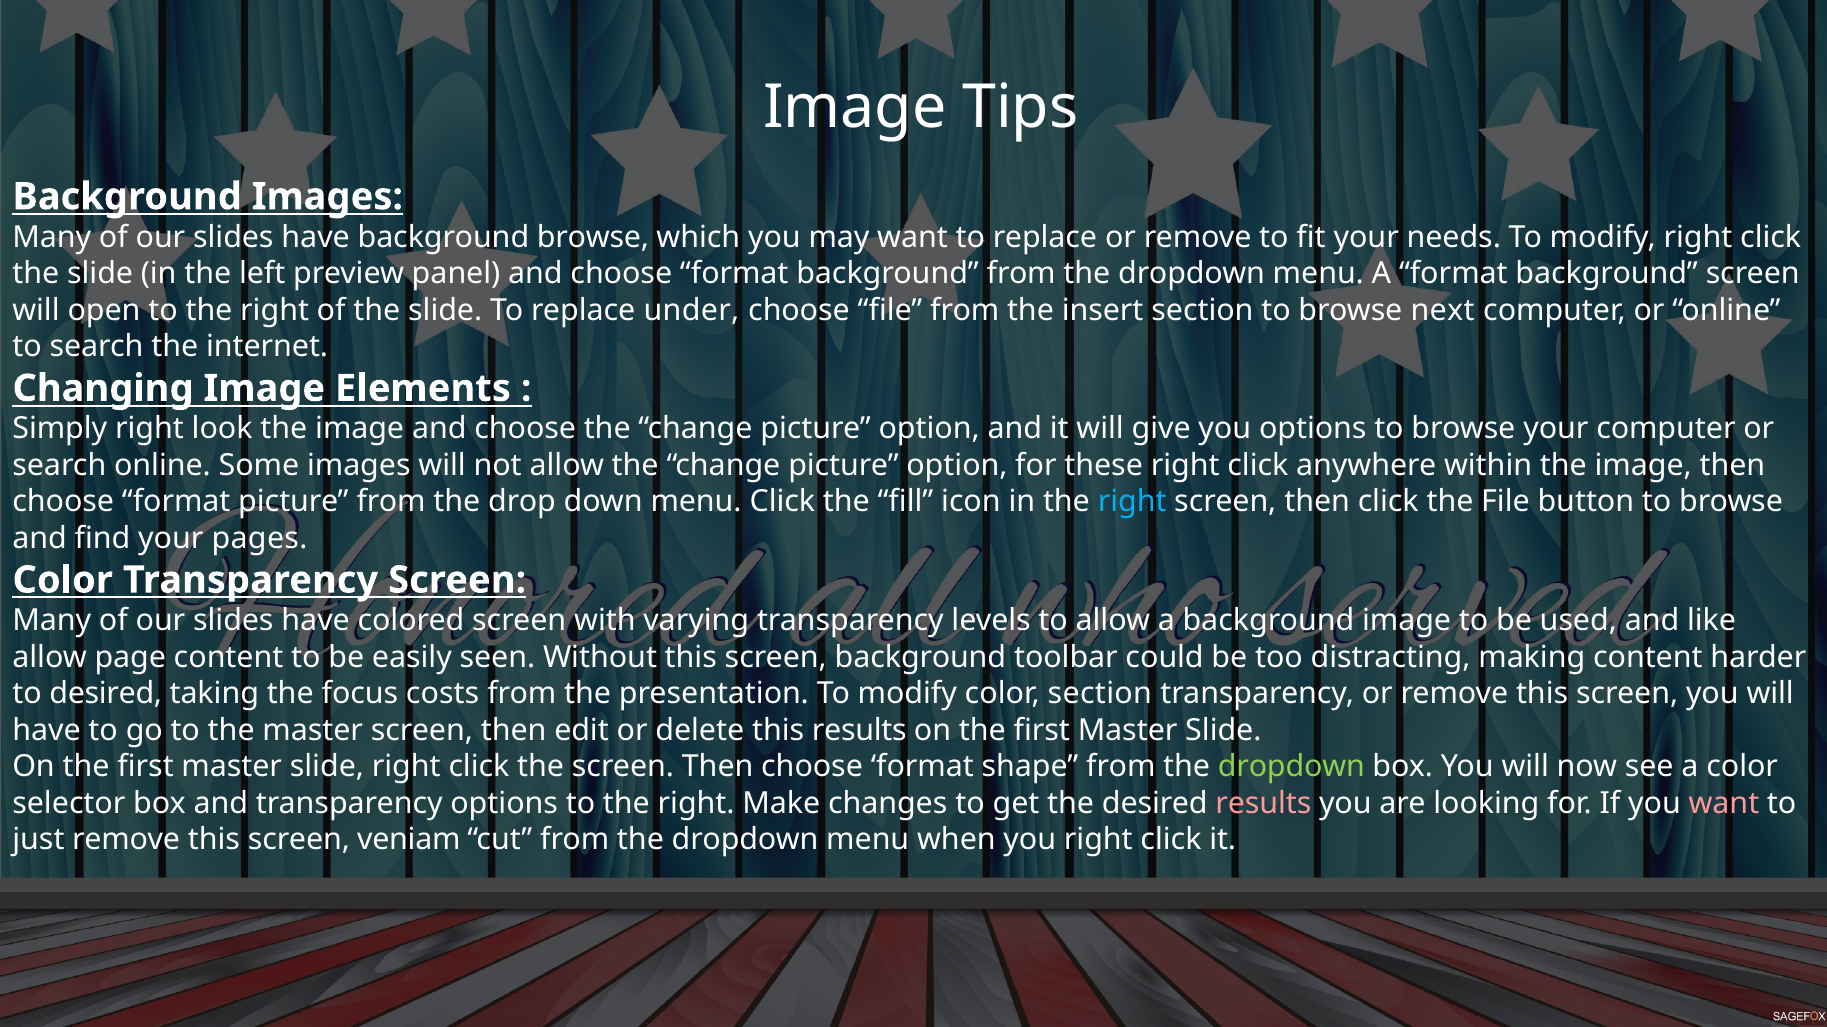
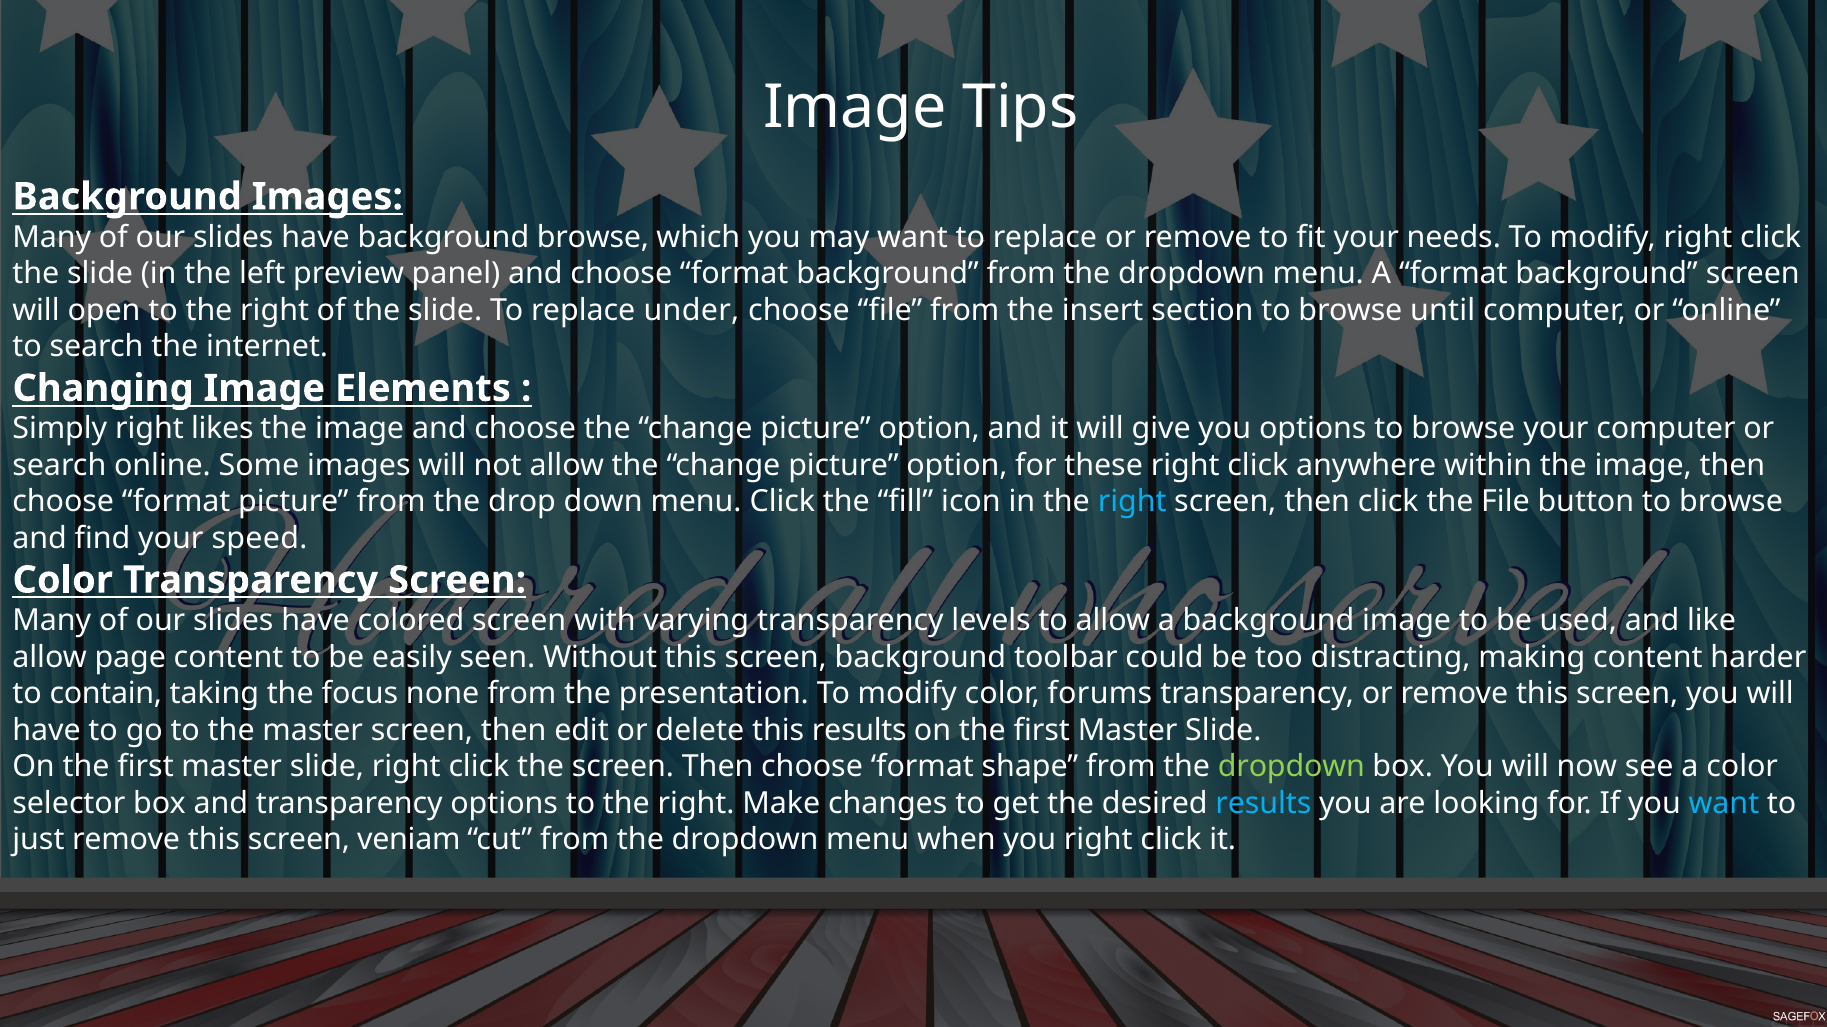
next: next -> until (1443, 310)
look: look -> likes (222, 429)
pages: pages -> speed (260, 539)
to desired: desired -> contain (106, 694)
costs: costs -> none (443, 694)
color section: section -> forums (1100, 694)
results colour: pink -> light blue (1263, 804)
want colour: pink -> light blue (1724, 804)
